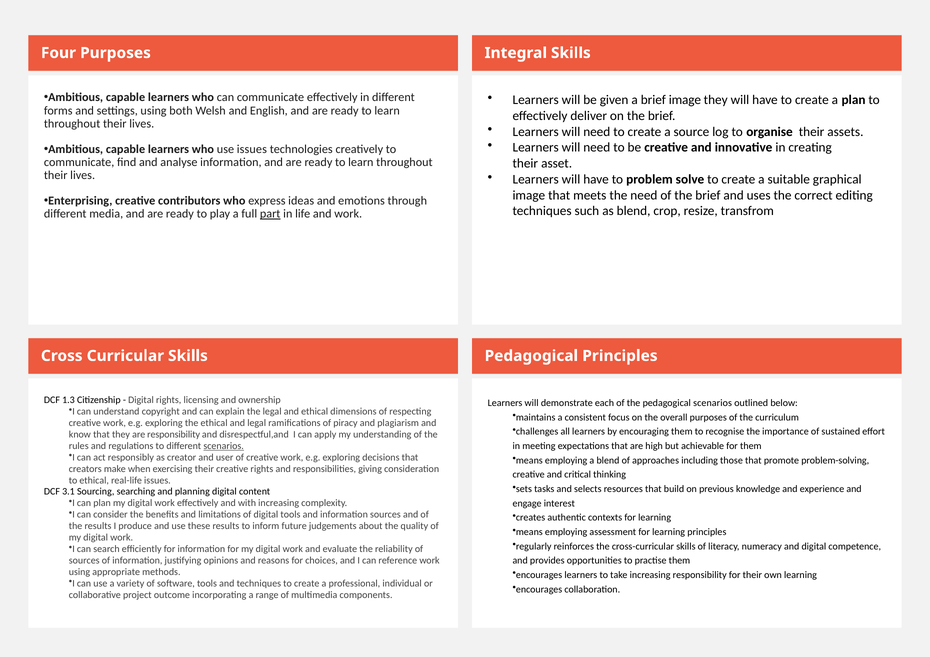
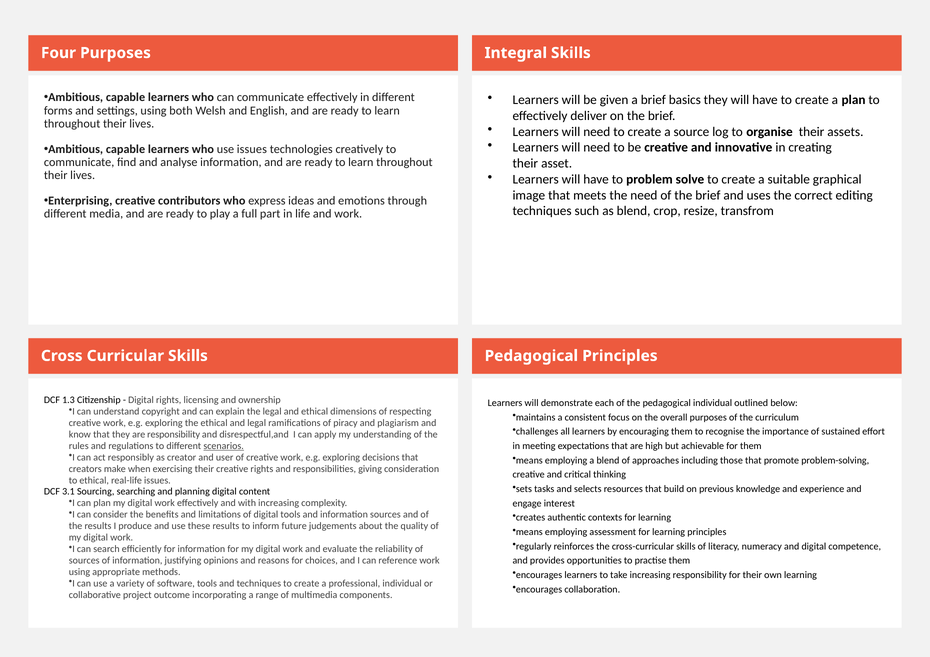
brief image: image -> basics (685, 100)
part underline: present -> none (270, 214)
pedagogical scenarios: scenarios -> individual (713, 403)
